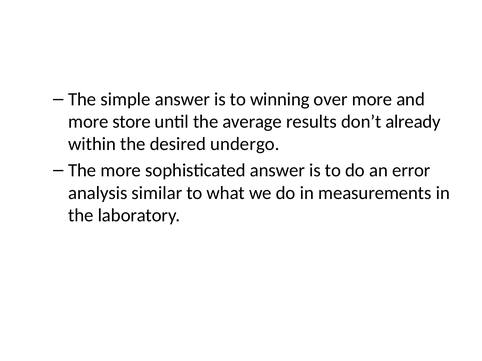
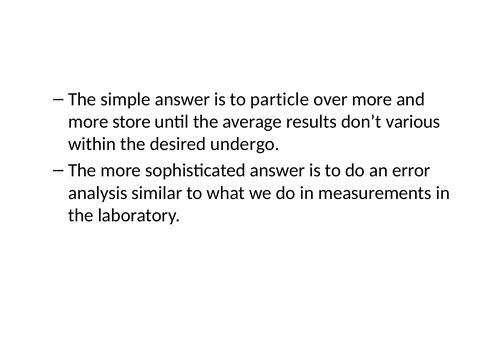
winning: winning -> particle (280, 99)
already: already -> various (413, 122)
